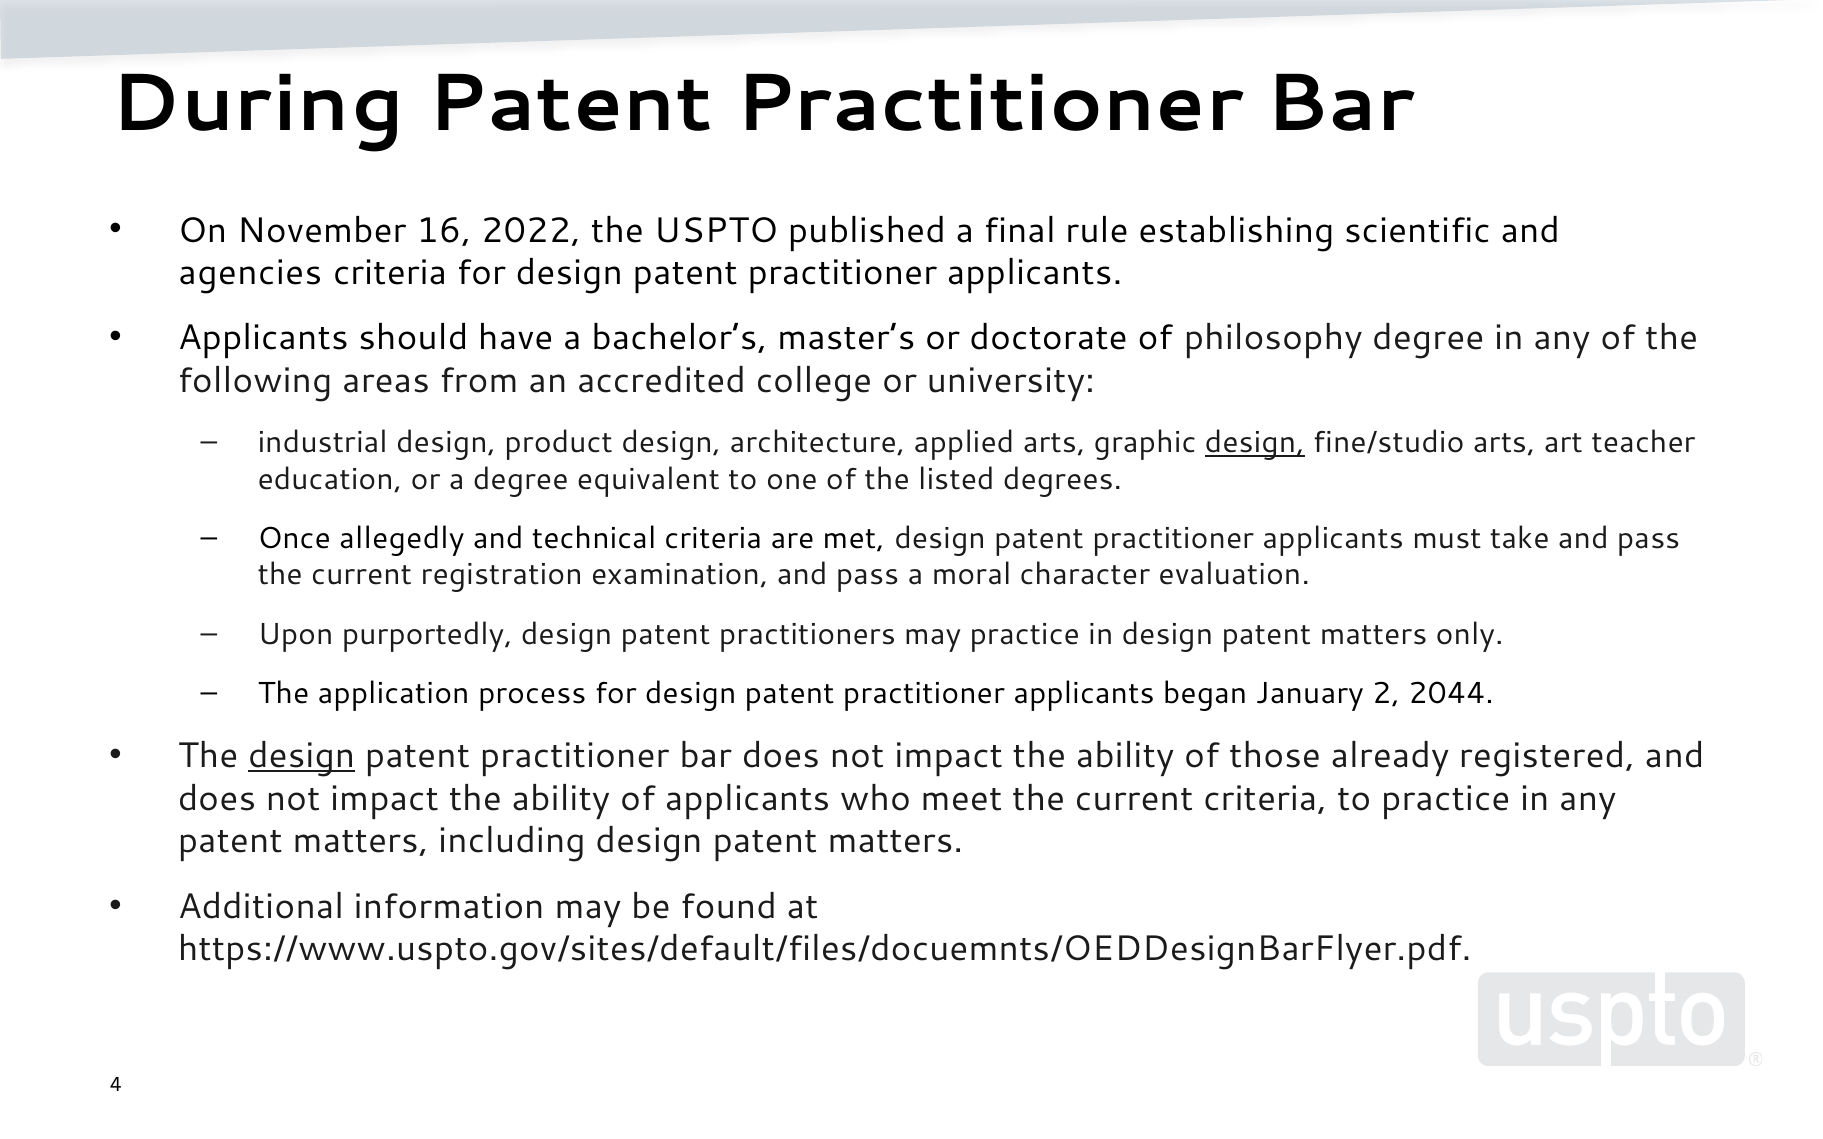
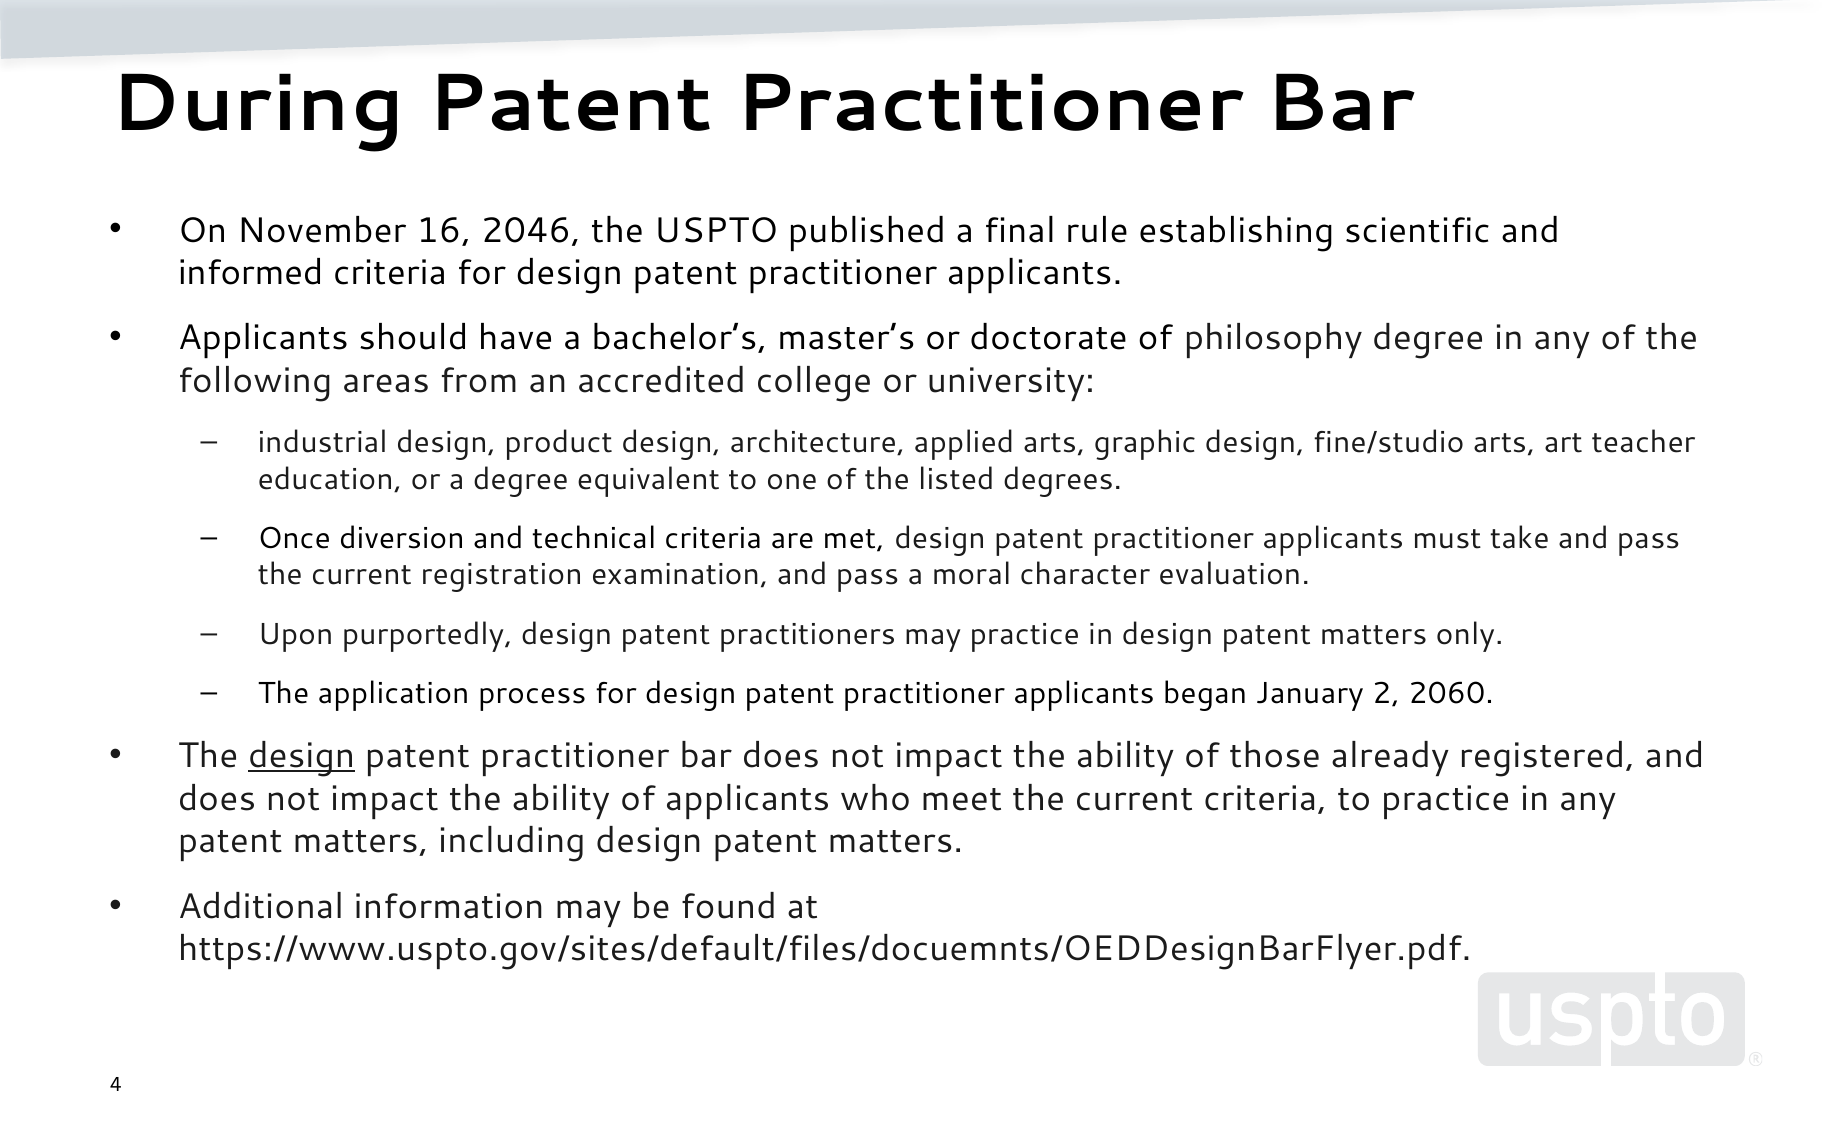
2022: 2022 -> 2046 (531, 230)
agencies: agencies -> informed (251, 273)
design underline: present -> none (1255, 443)
allegedly: allegedly -> diversion (402, 539)
2044: 2044 -> 2060 (1451, 694)
